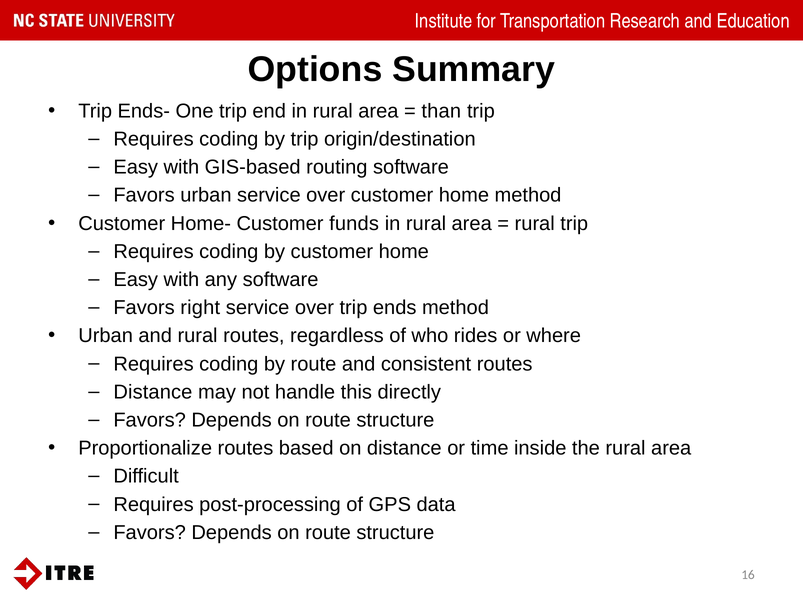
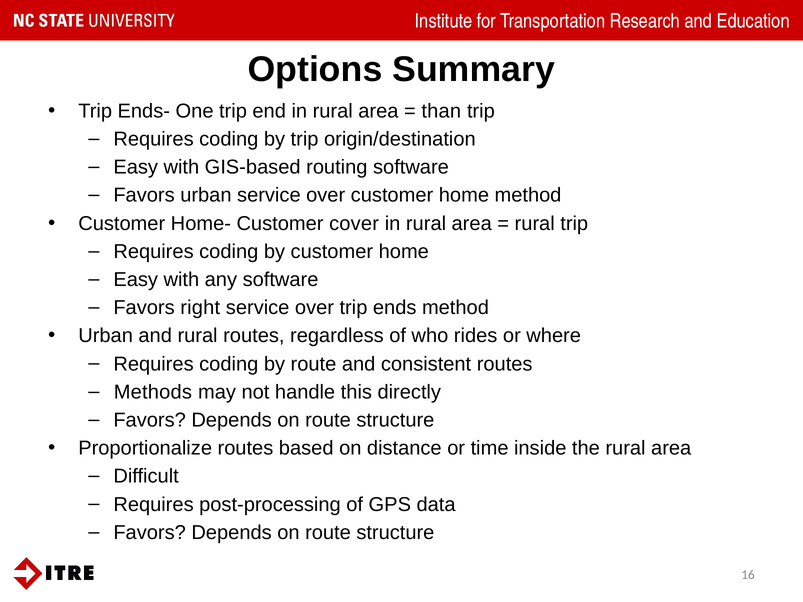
funds: funds -> cover (354, 224)
Distance: Distance -> Methods (153, 392)
